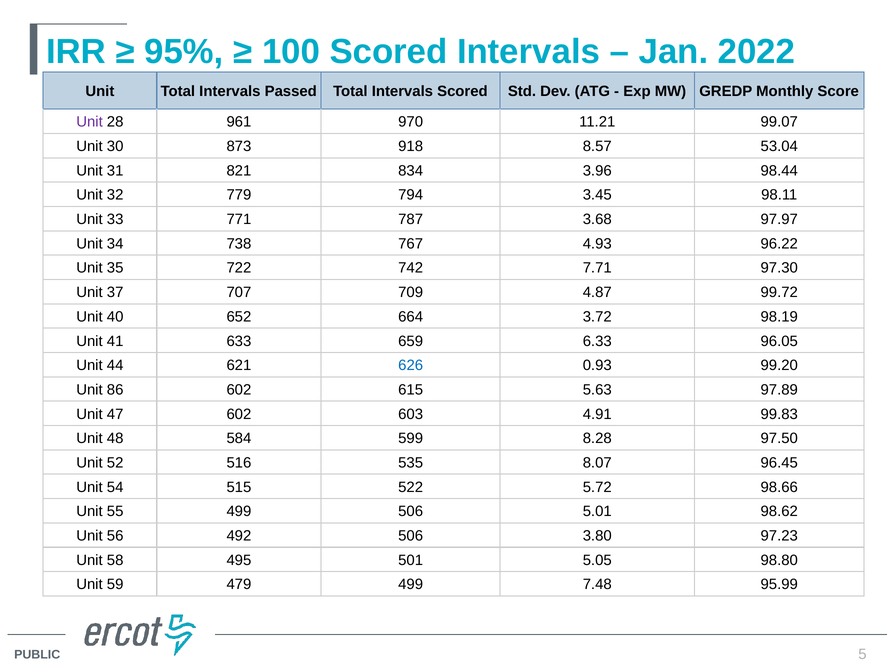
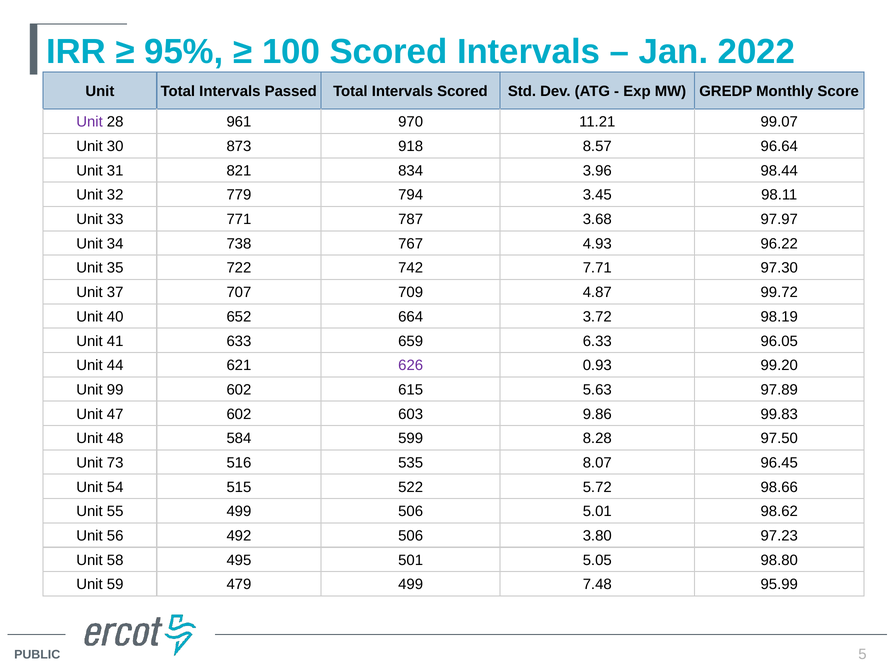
53.04: 53.04 -> 96.64 (779, 146)
626 colour: blue -> purple (411, 365)
86: 86 -> 99 (115, 390)
4.91: 4.91 -> 9.86 (597, 414)
52: 52 -> 73 (115, 463)
